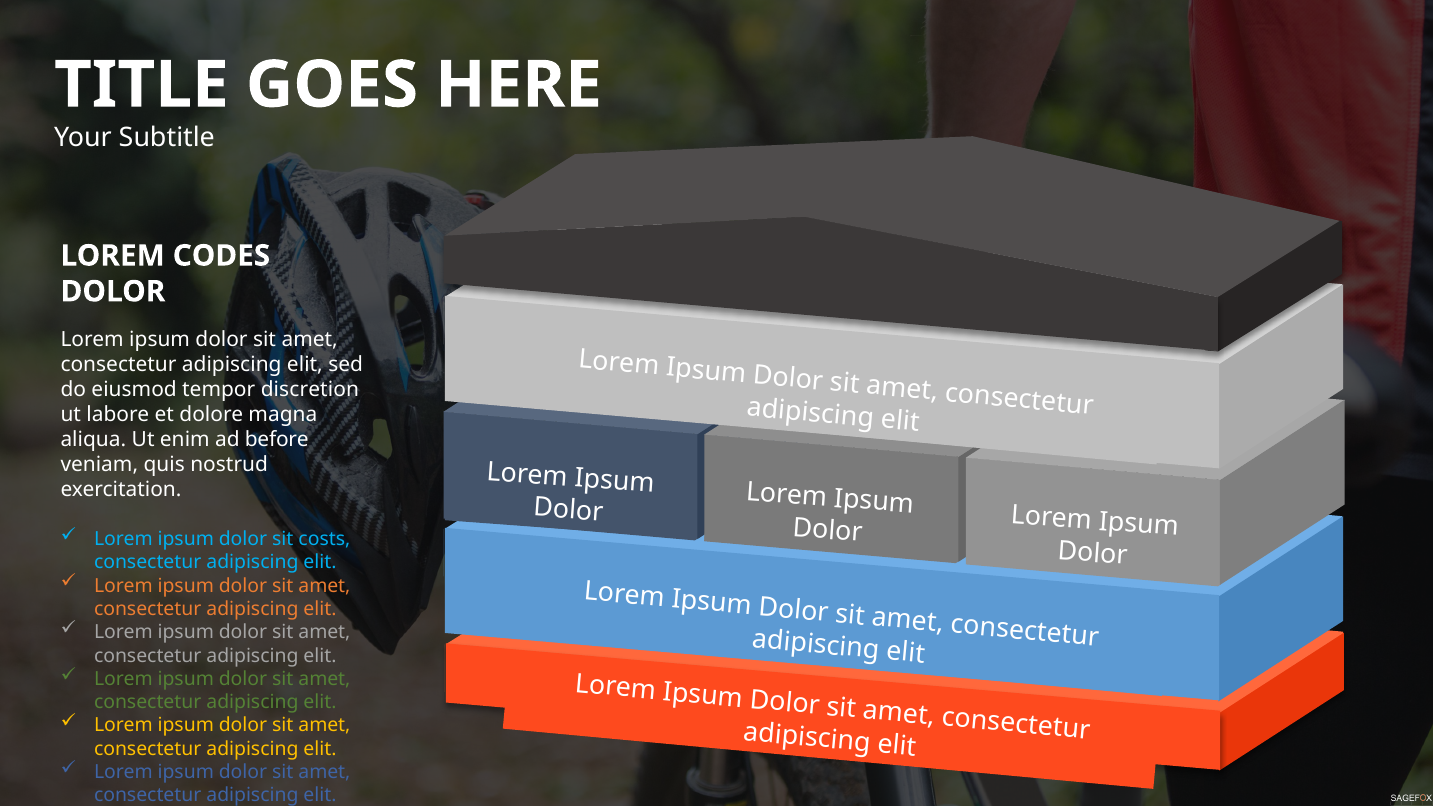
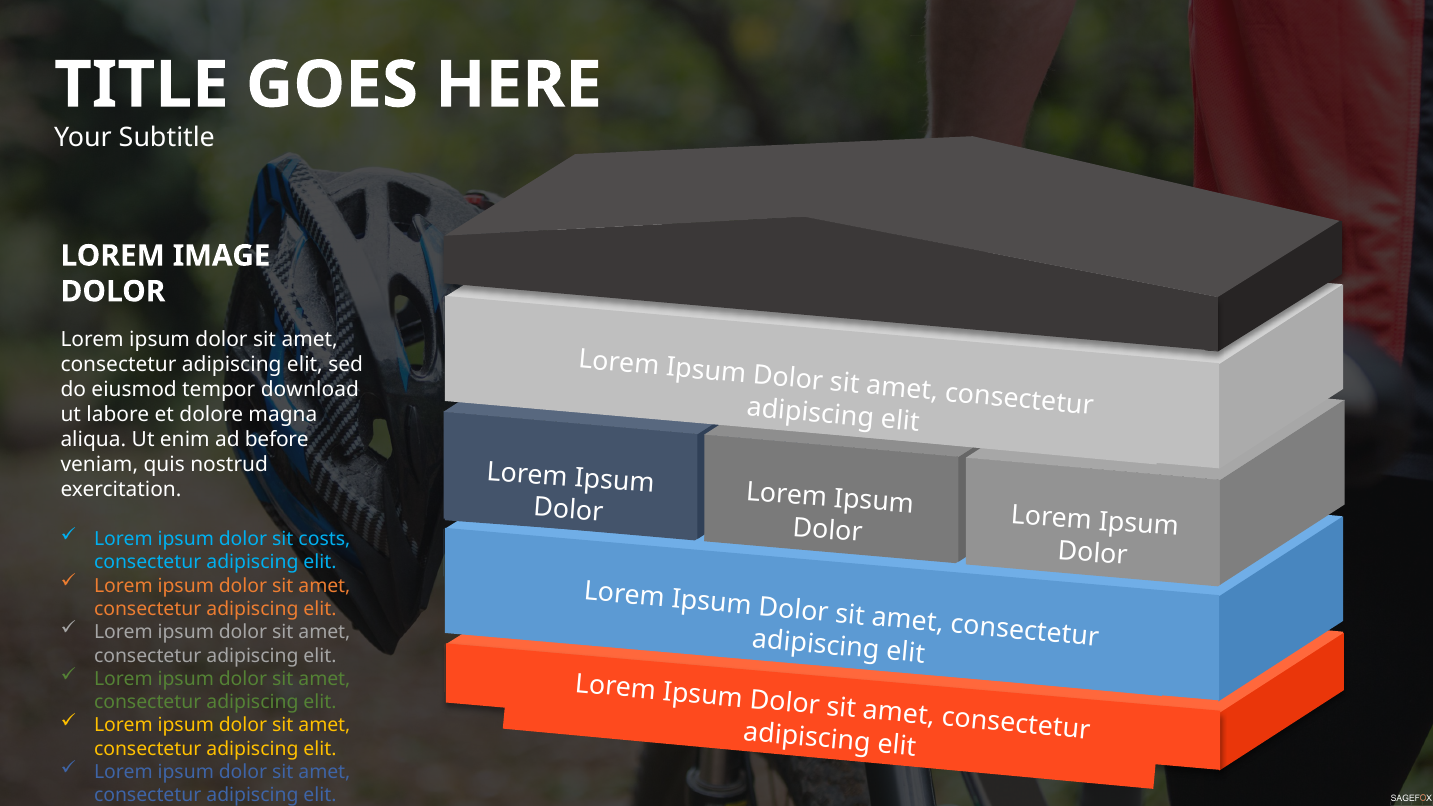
CODES: CODES -> IMAGE (222, 256)
discretion: discretion -> download (310, 390)
